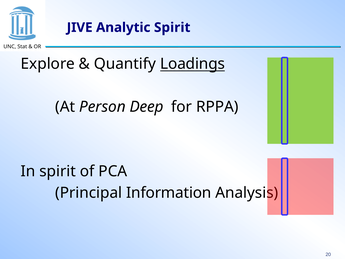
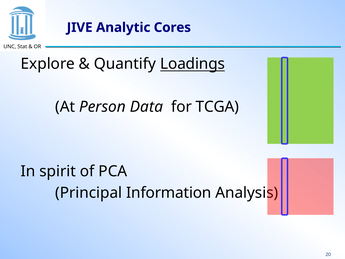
Analytic Spirit: Spirit -> Cores (172, 27)
Deep: Deep -> Data (146, 107)
RPPA: RPPA -> TCGA (217, 107)
